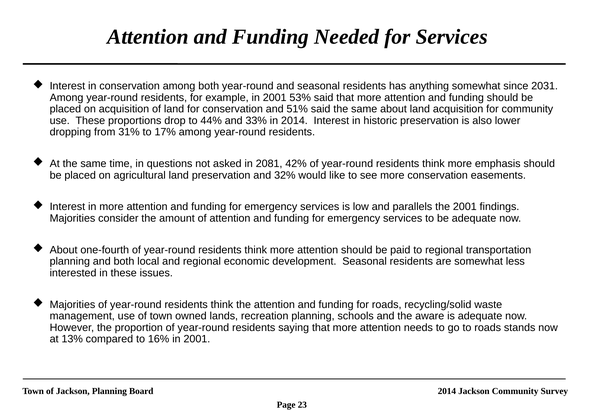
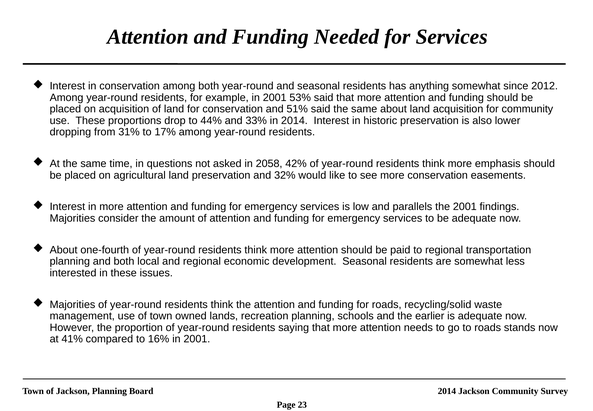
2031: 2031 -> 2012 (545, 86)
2081: 2081 -> 2058 (269, 164)
aware: aware -> earlier (430, 316)
13%: 13% -> 41% (72, 339)
